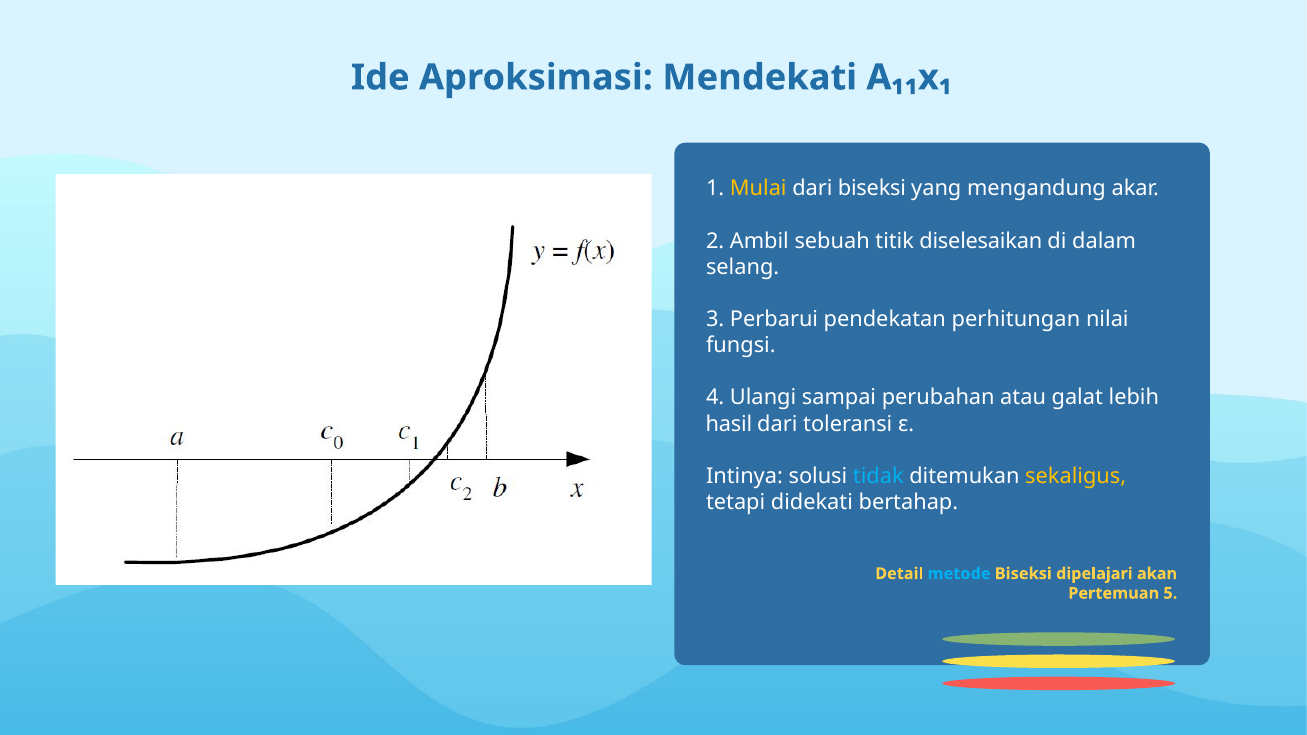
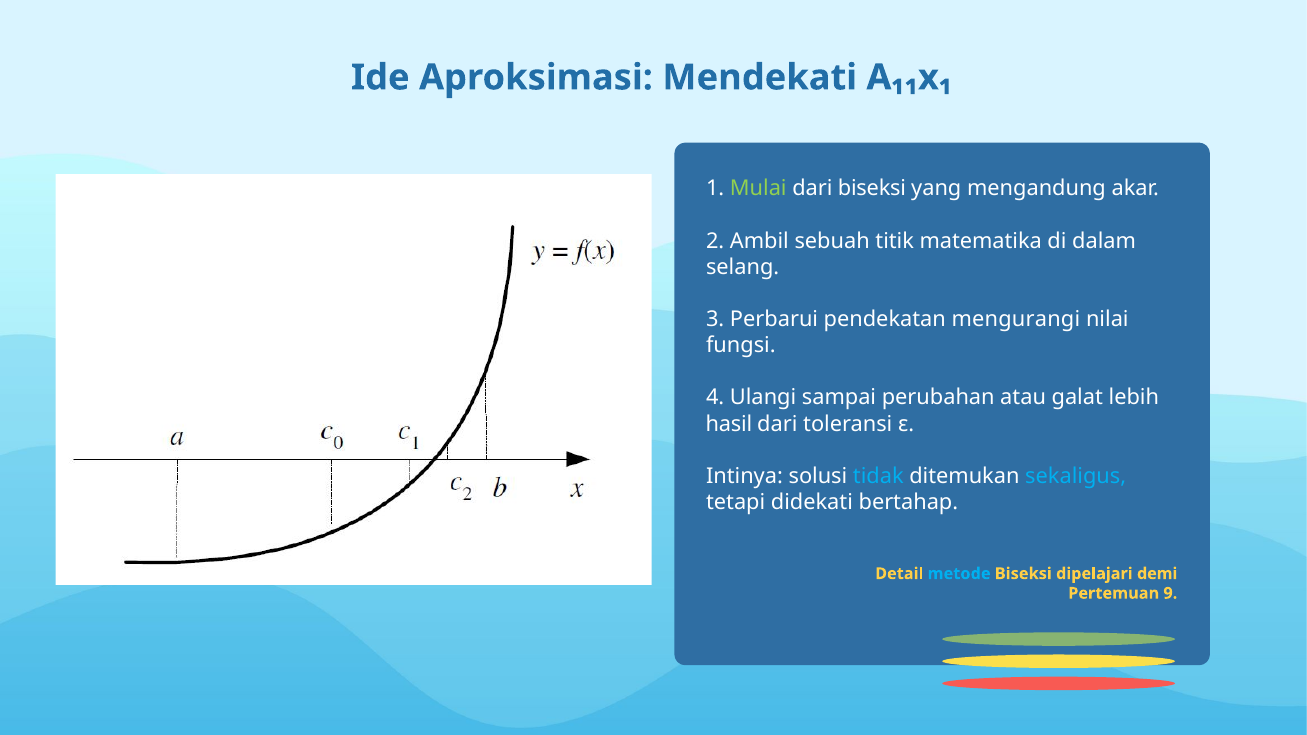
Mulai colour: yellow -> light green (758, 189)
diselesaikan: diselesaikan -> matematika (981, 241)
perhitungan: perhitungan -> mengurangi (1016, 319)
sekaligus colour: yellow -> light blue (1076, 476)
akan: akan -> demi (1157, 574)
5: 5 -> 9 (1170, 593)
